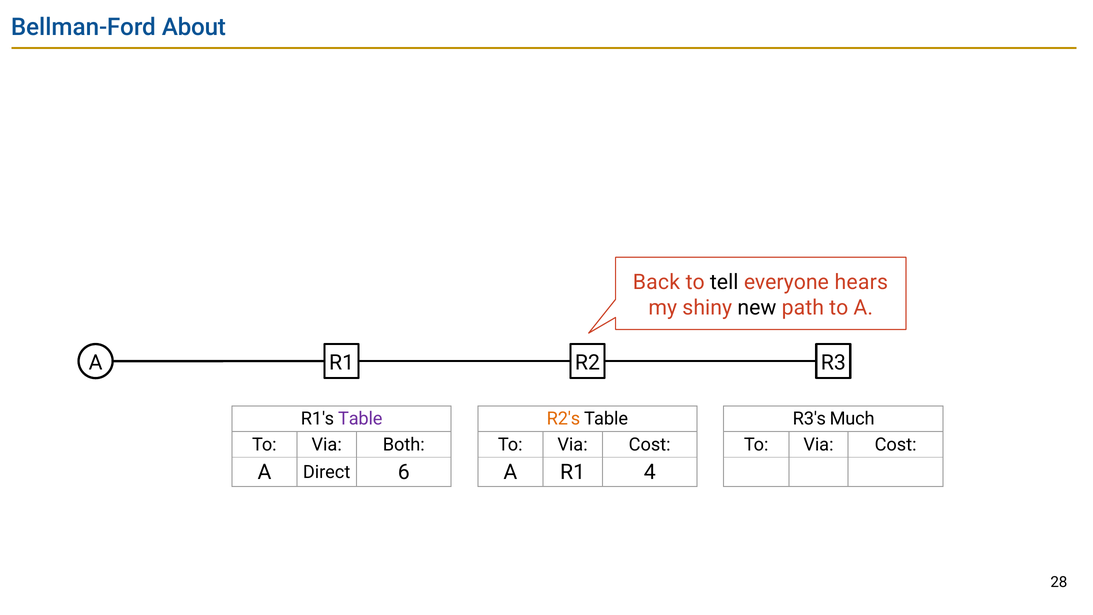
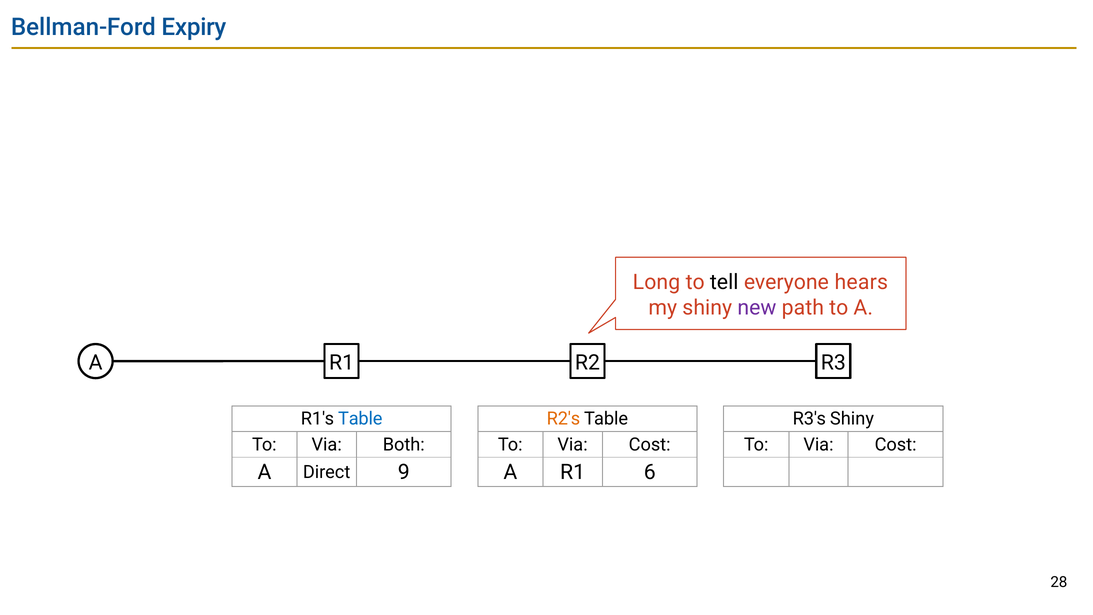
About: About -> Expiry (194, 27)
Back: Back -> Long (656, 282)
new colour: black -> purple (757, 308)
Table colour: purple -> blue (360, 419)
R3's Much: Much -> Shiny (852, 419)
6: 6 -> 9 (404, 472)
4: 4 -> 6 (650, 472)
